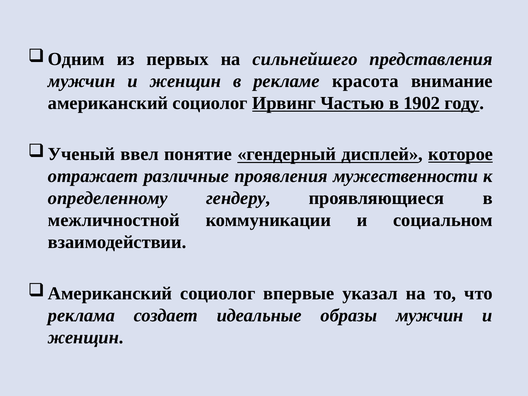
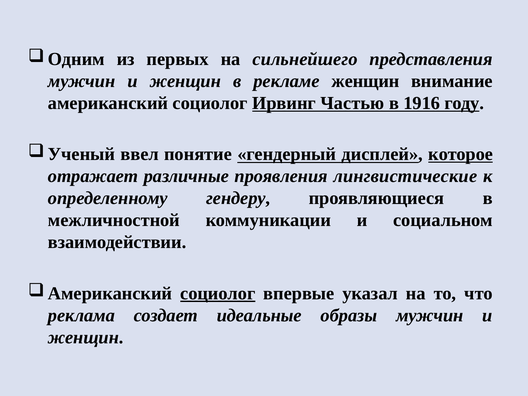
рекламе красота: красота -> женщин (365, 81)
1902: 1902 -> 1916 (422, 103)
мужественности: мужественности -> лингвистические (405, 176)
социолог underline: none -> present (218, 293)
